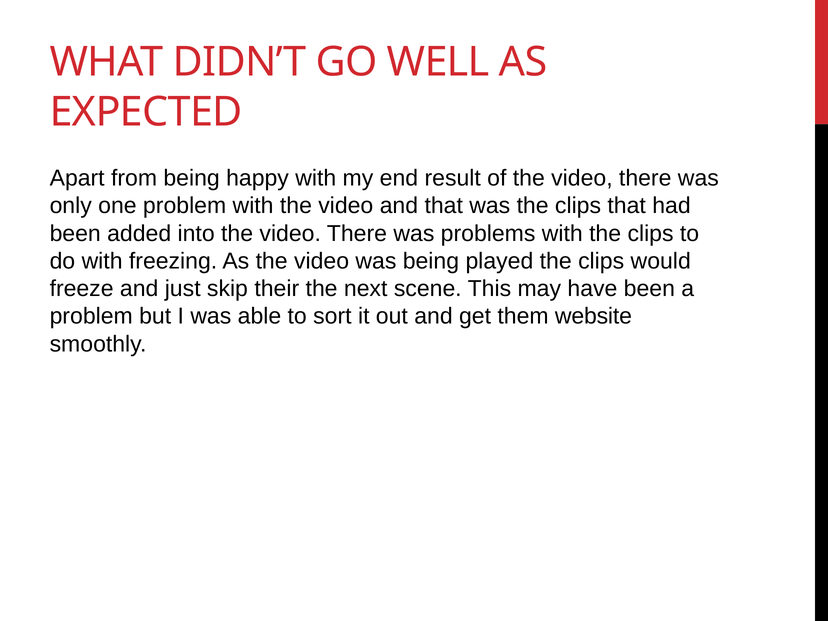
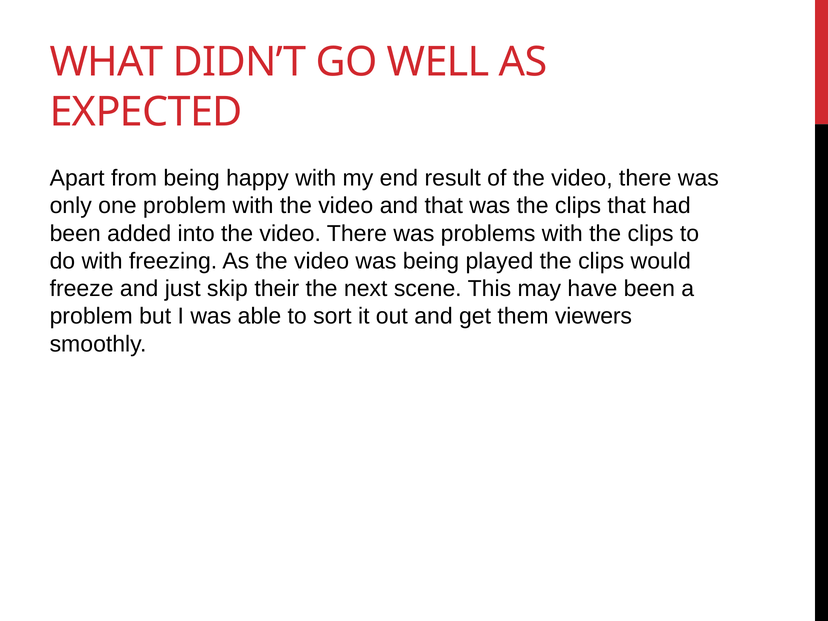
website: website -> viewers (593, 316)
